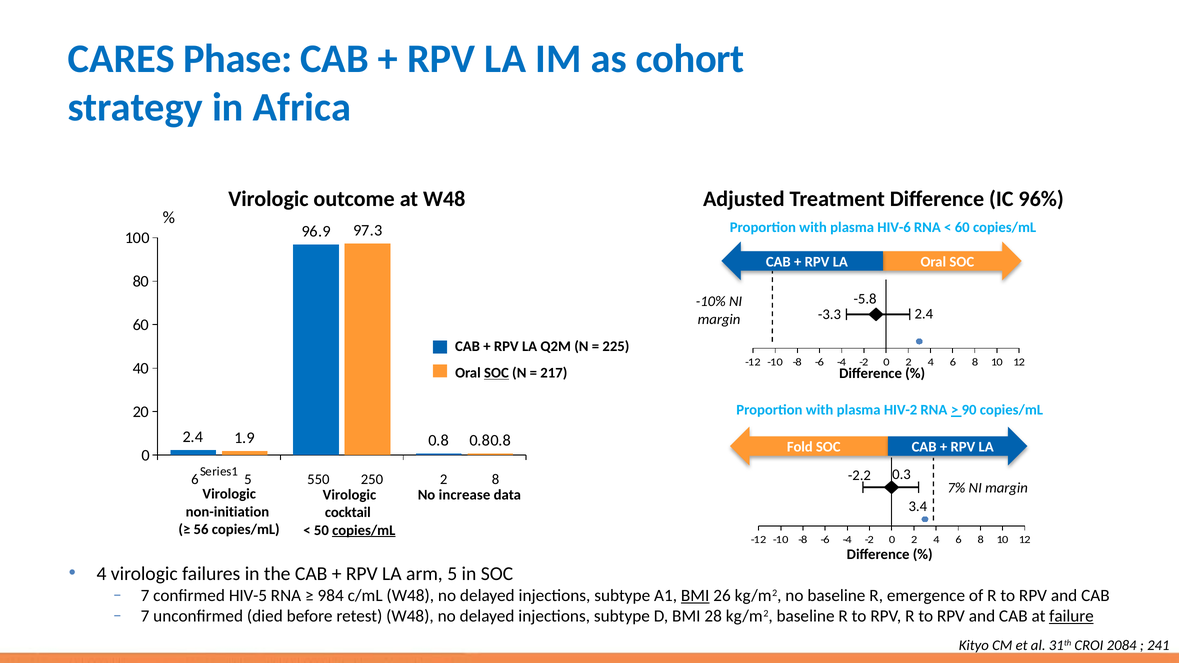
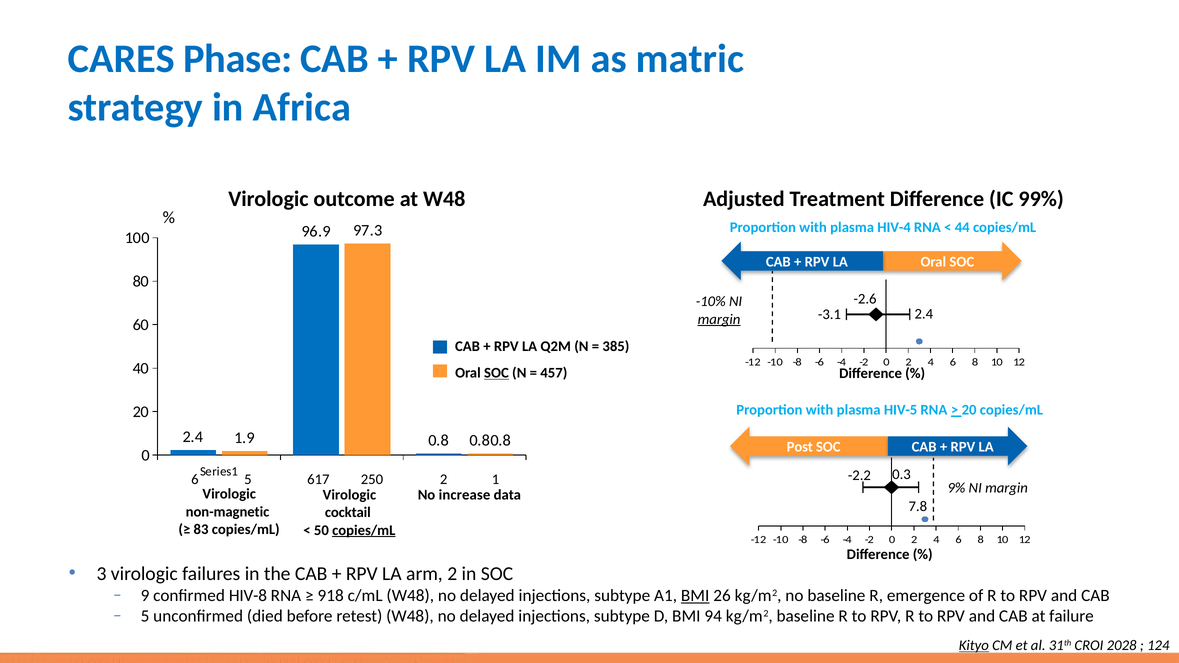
cohort: cohort -> matric (690, 59)
96%: 96% -> 99% (1041, 199)
HIV-6: HIV-6 -> HIV-4 (894, 227)
60: 60 -> 44 (962, 227)
-5.8: -5.8 -> -2.6 (865, 299)
-3.3: -3.3 -> -3.1 (829, 315)
margin underline: none -> present (719, 319)
225: 225 -> 385 (616, 347)
217: 217 -> 457 (554, 373)
HIV-2: HIV-2 -> HIV-5 (901, 410)
90: 90 -> 20 (969, 410)
Fold: Fold -> Post (800, 447)
550: 550 -> 617 (318, 480)
2 8: 8 -> 1 (496, 480)
7%: 7% -> 9% (956, 488)
3.4: 3.4 -> 7.8 (918, 507)
non-initiation: non-initiation -> non-magnetic (228, 512)
56: 56 -> 83 (201, 530)
4: 4 -> 3 (101, 574)
arm 5: 5 -> 2 (452, 574)
7: 7 -> 9 (145, 596)
HIV-5: HIV-5 -> HIV-8 (248, 596)
984: 984 -> 918 (331, 596)
7: 7 -> 5 (145, 616)
28: 28 -> 94 (713, 616)
failure underline: present -> none (1071, 616)
Kityo underline: none -> present (974, 646)
2084: 2084 -> 2028 (1122, 646)
241: 241 -> 124 (1158, 646)
